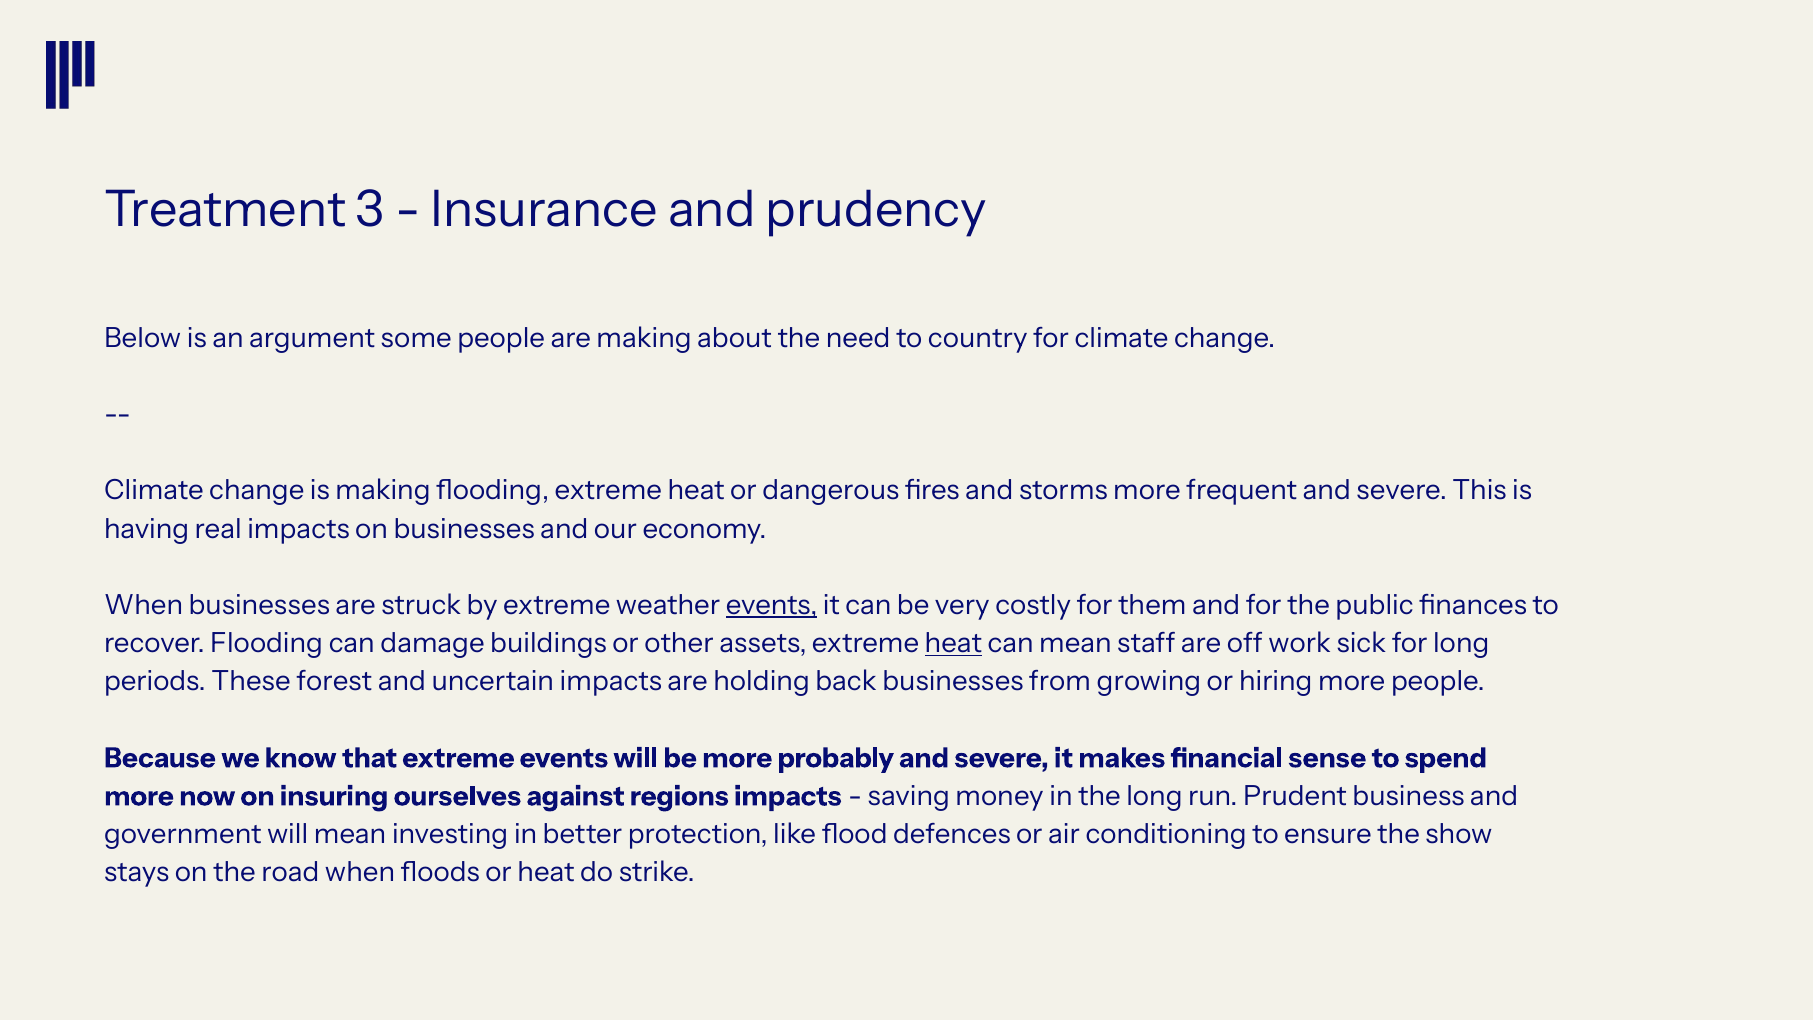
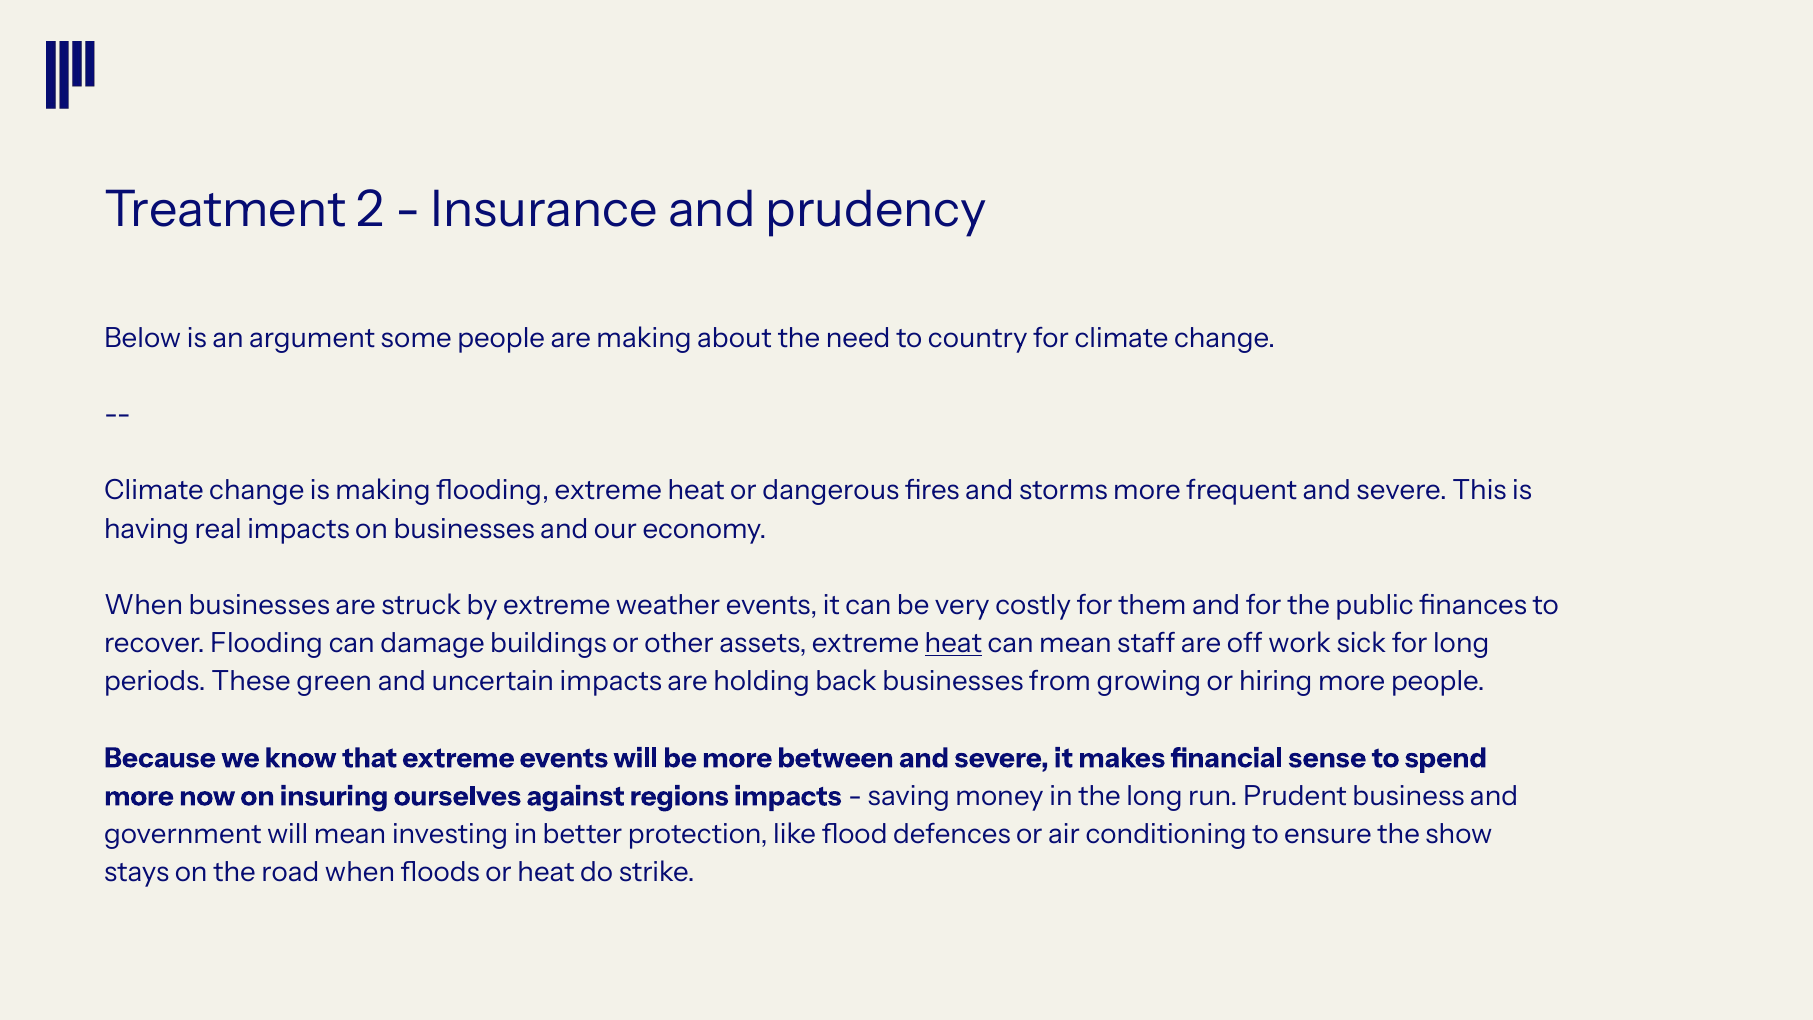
3: 3 -> 2 (370, 210)
events underline: present -> none (772, 605)
forest: forest -> green (334, 682)
probably: probably -> between (836, 758)
